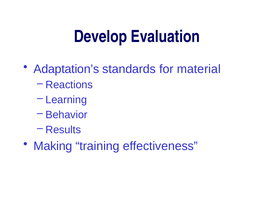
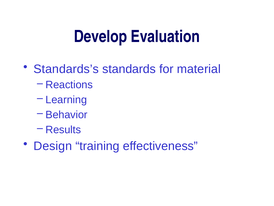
Adaptation’s: Adaptation’s -> Standards’s (66, 69)
Making: Making -> Design (53, 146)
